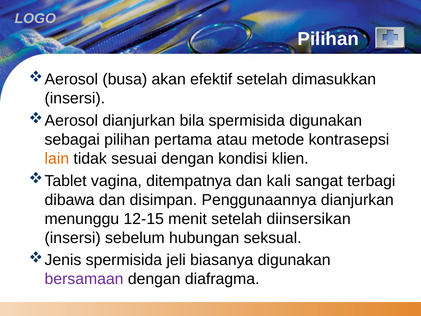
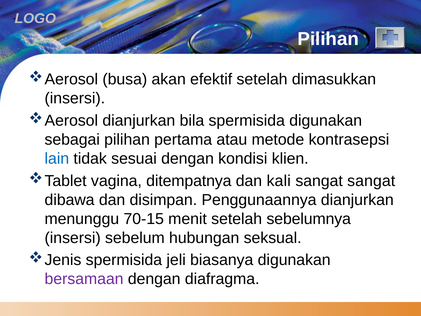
lain colour: orange -> blue (57, 158)
sangat terbagi: terbagi -> sangat (371, 181)
12-15: 12-15 -> 70-15 (144, 219)
diinsersikan: diinsersikan -> sebelumnya (309, 219)
